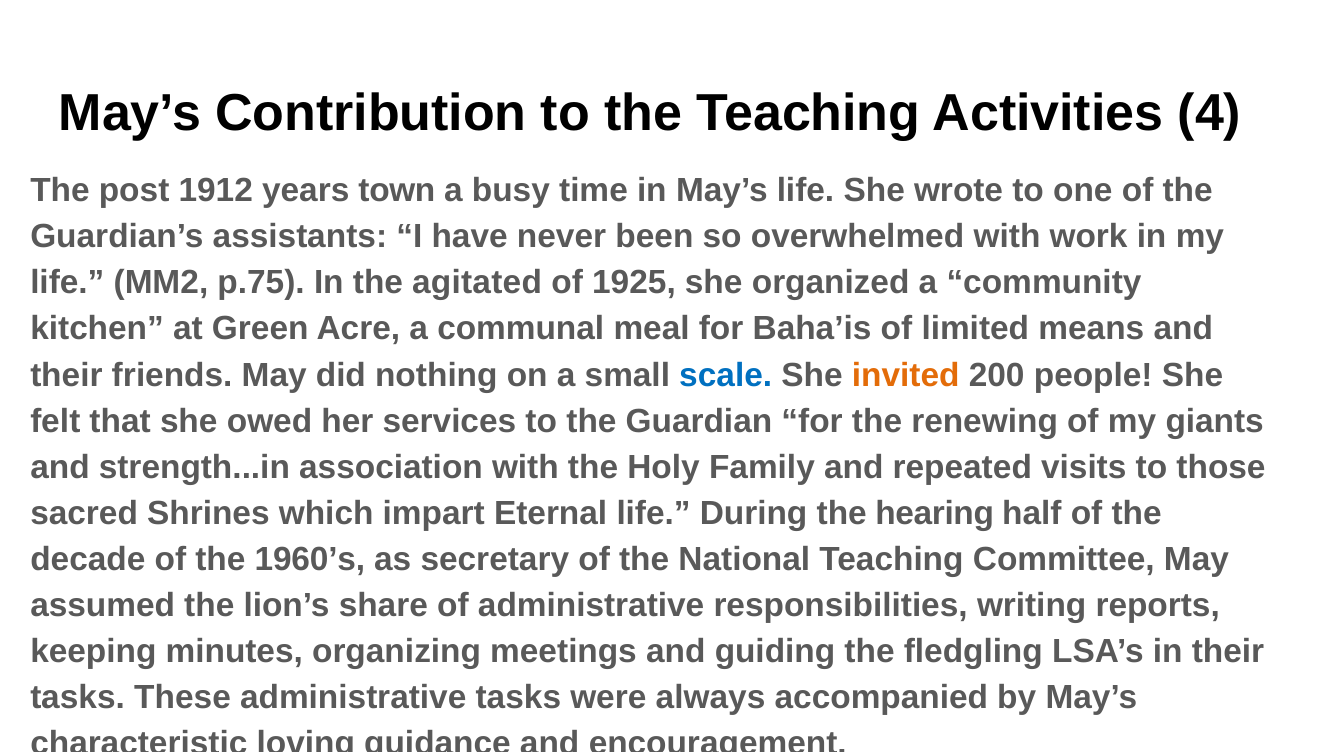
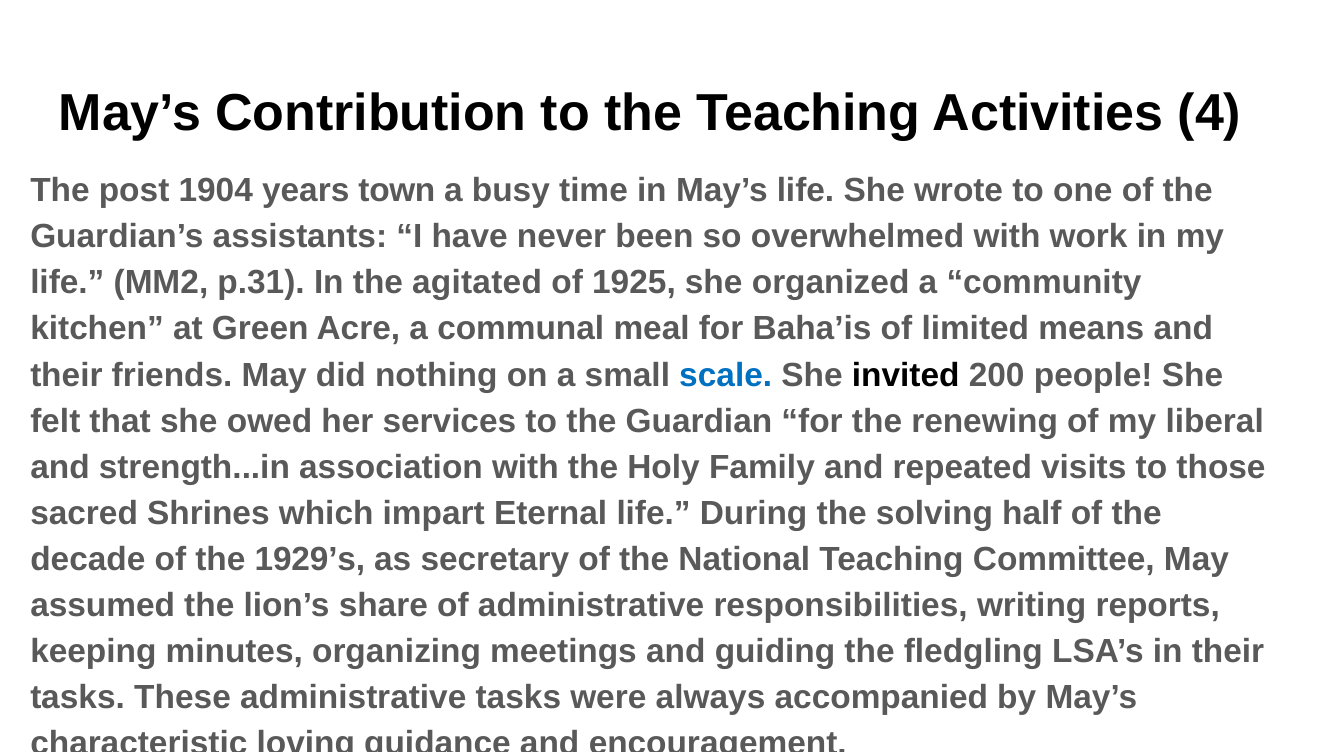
1912: 1912 -> 1904 (216, 191)
p.75: p.75 -> p.31 (261, 283)
invited colour: orange -> black (906, 375)
giants: giants -> liberal (1215, 421)
hearing: hearing -> solving (934, 513)
1960’s: 1960’s -> 1929’s (310, 559)
